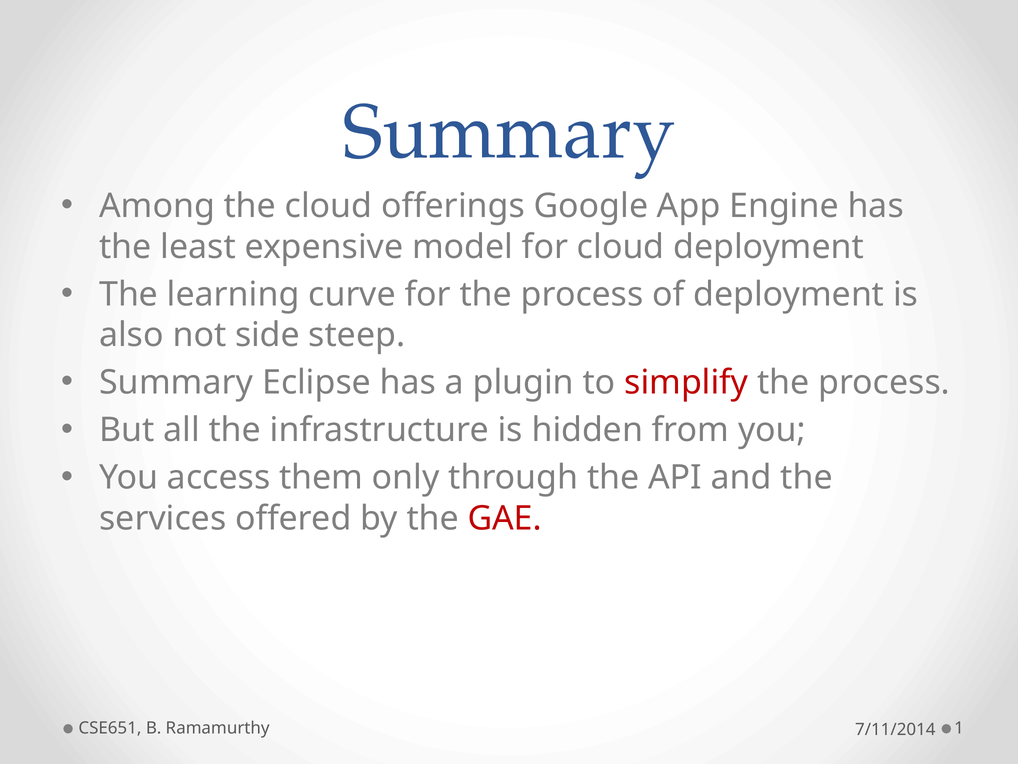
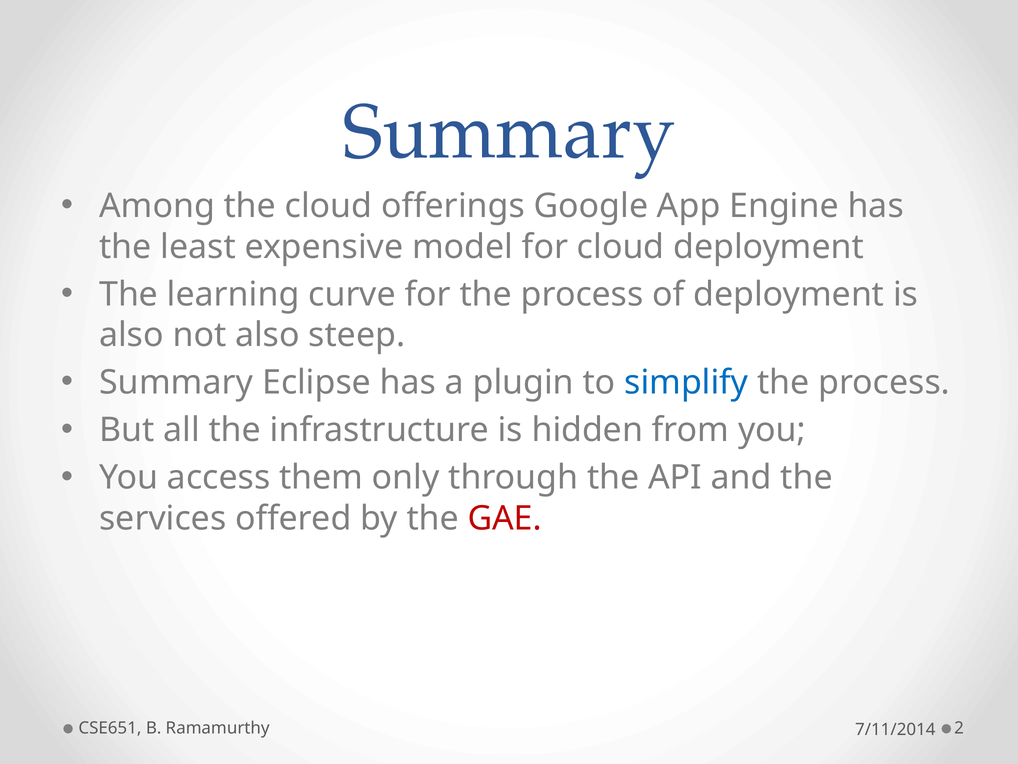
not side: side -> also (267, 335)
simplify colour: red -> blue (686, 382)
1: 1 -> 2 (959, 728)
